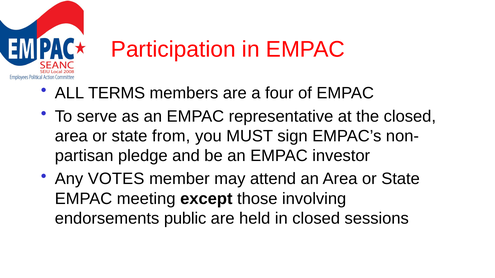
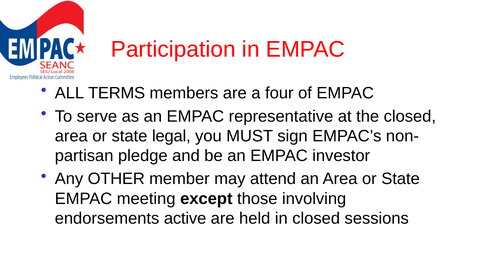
from: from -> legal (171, 136)
VOTES: VOTES -> OTHER (116, 179)
public: public -> active (185, 219)
